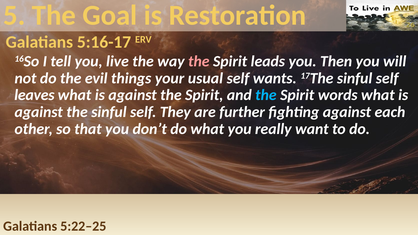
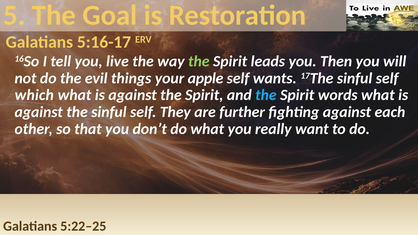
the colour: pink -> light green (199, 61)
usual: usual -> apple (206, 78)
leaves: leaves -> which (34, 95)
